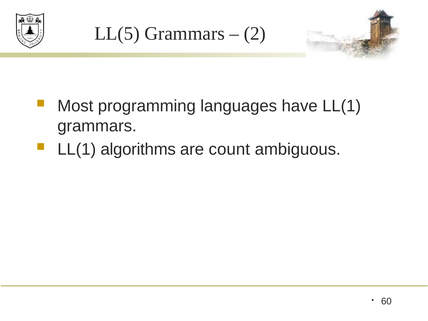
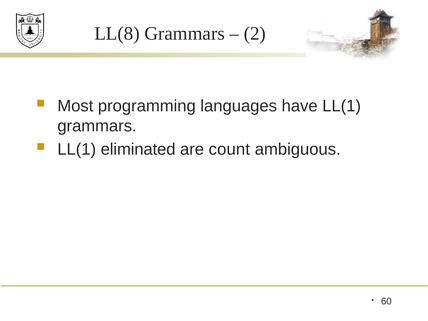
LL(5: LL(5 -> LL(8 (117, 34)
algorithms: algorithms -> eliminated (138, 149)
